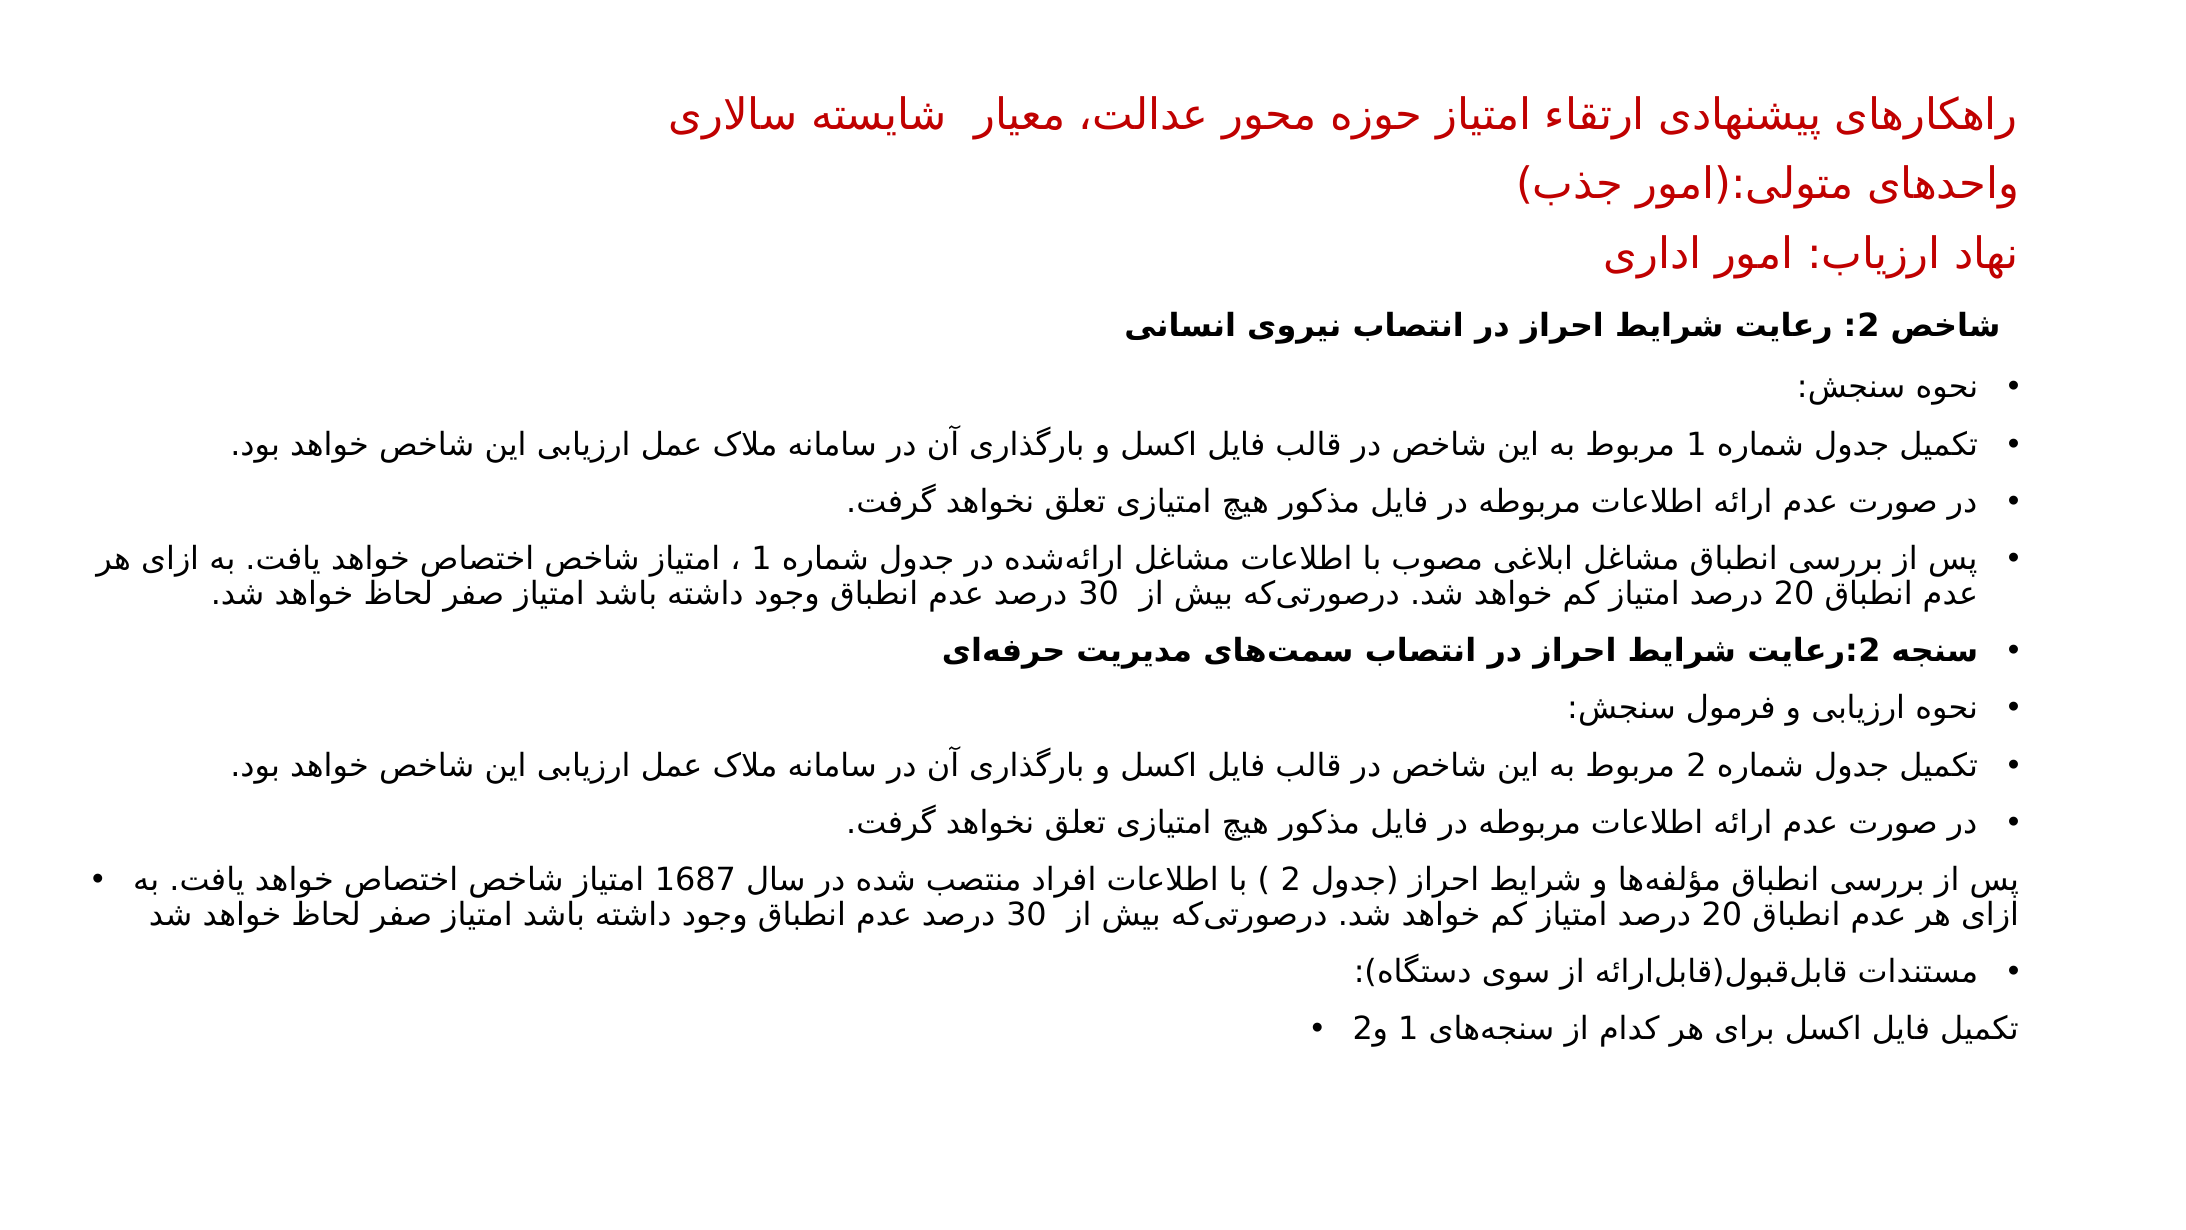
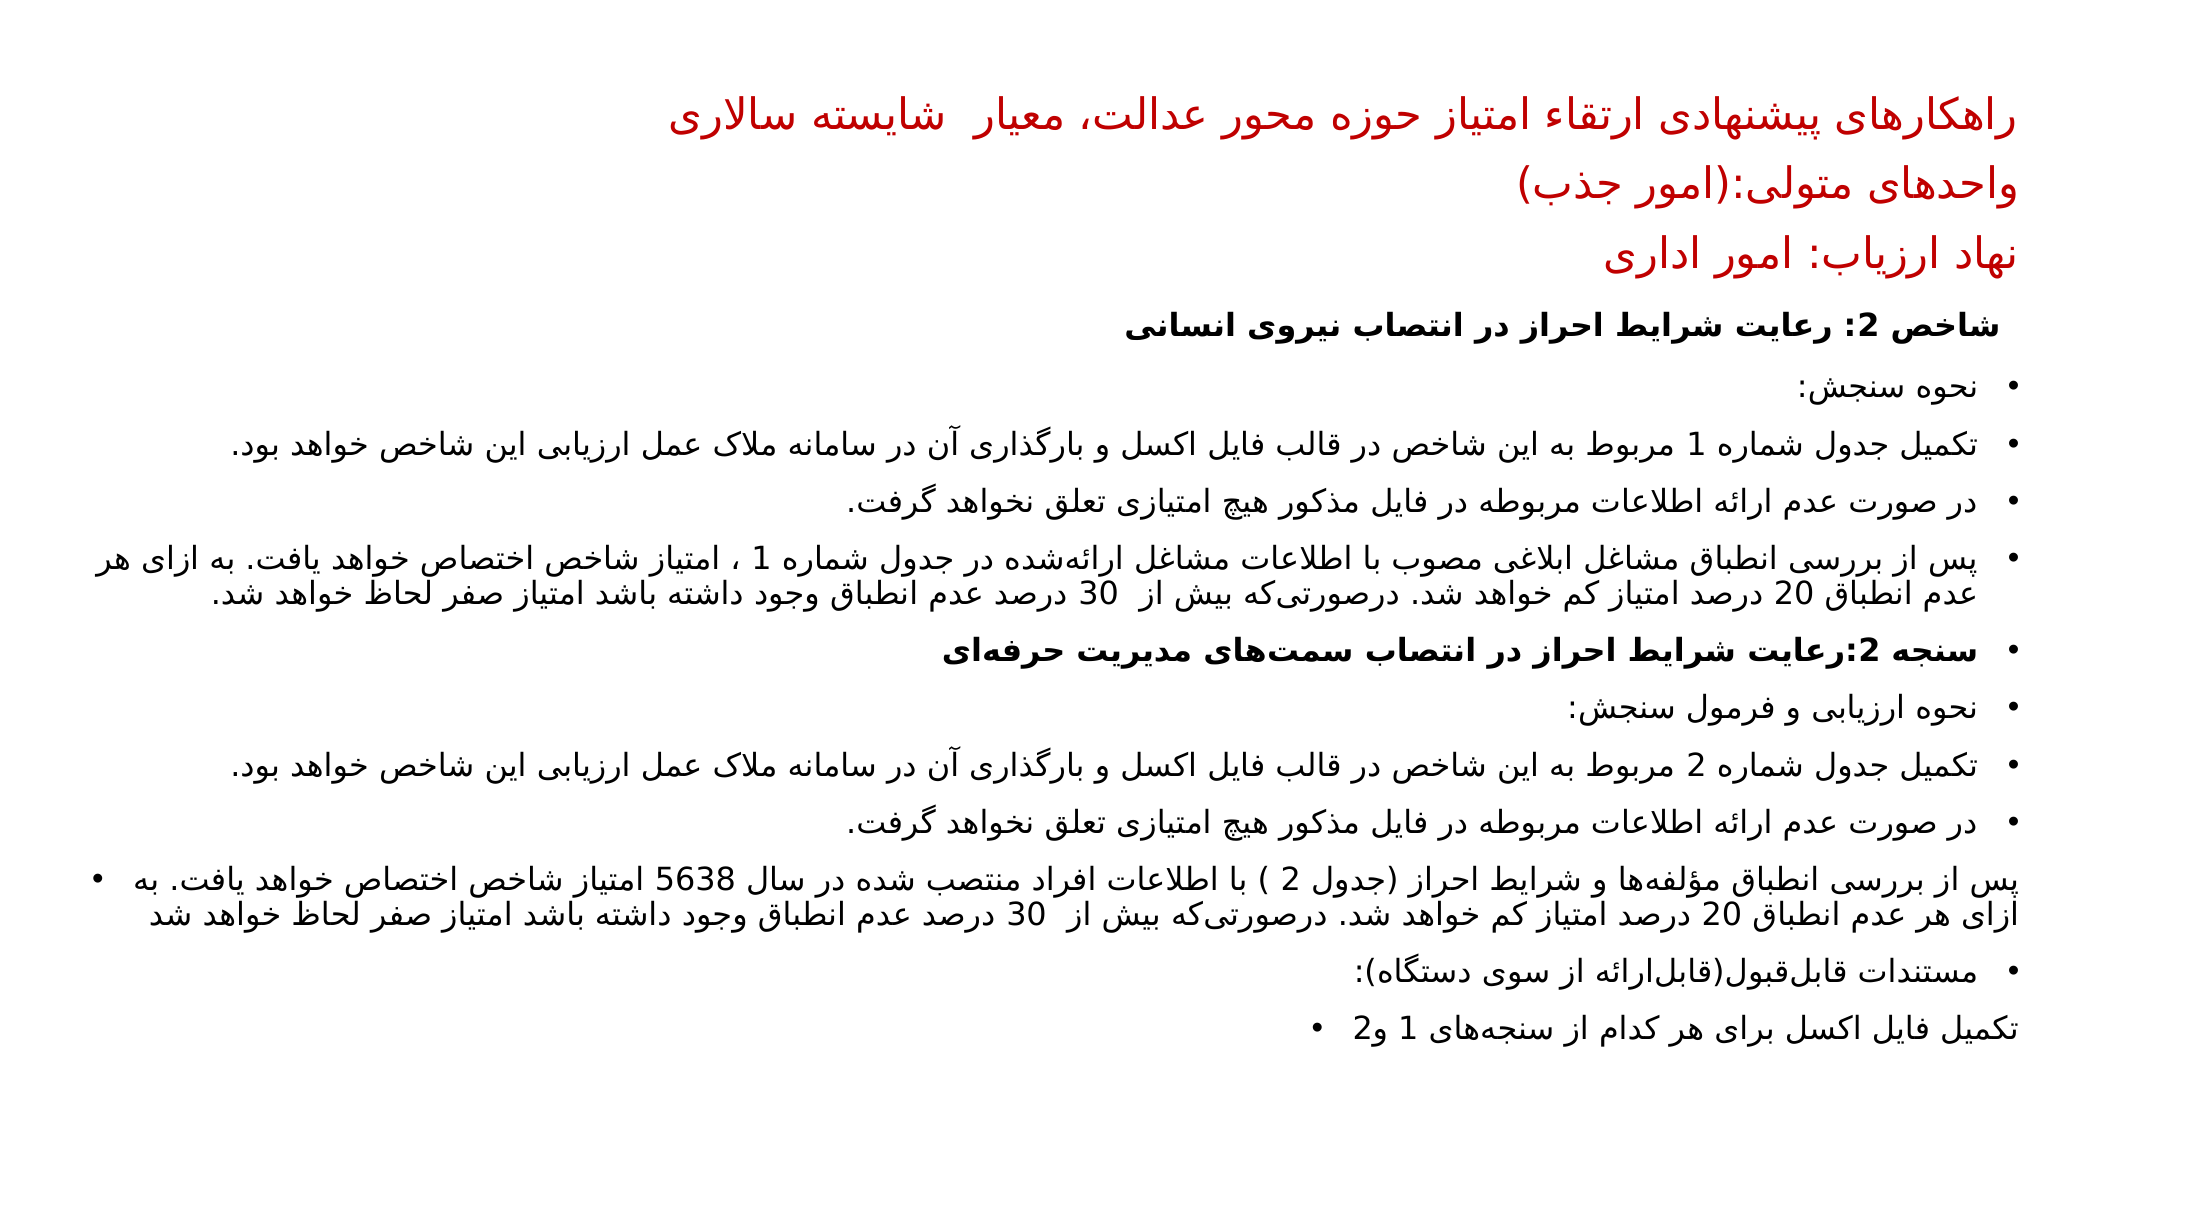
1687: 1687 -> 5638 (695, 880)
